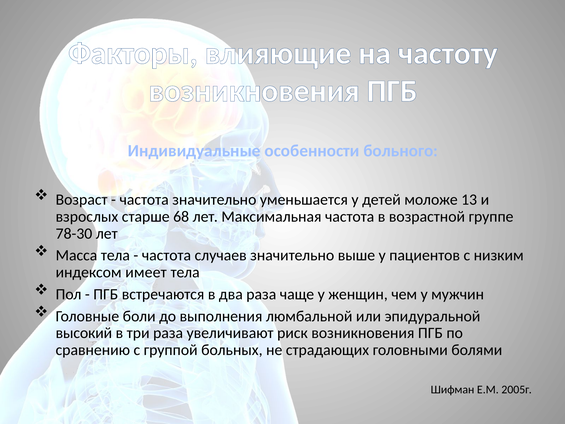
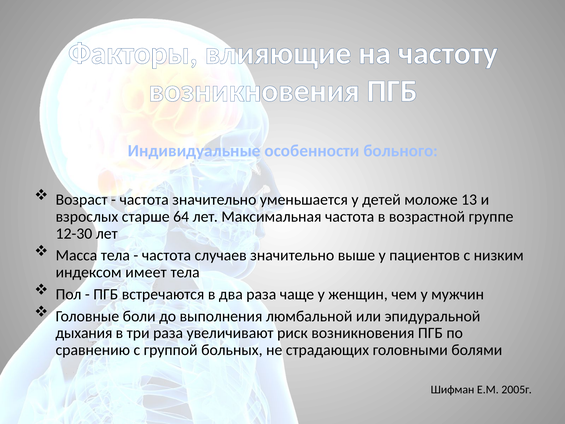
68: 68 -> 64 (181, 216)
78-30: 78-30 -> 12-30 (74, 233)
высокий: высокий -> дыхания (84, 333)
